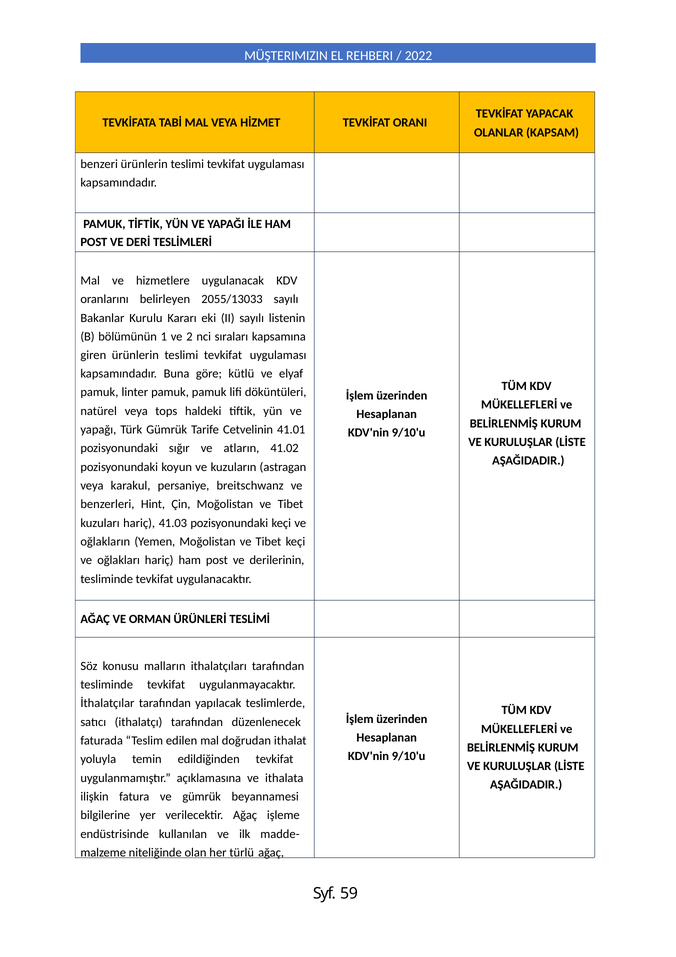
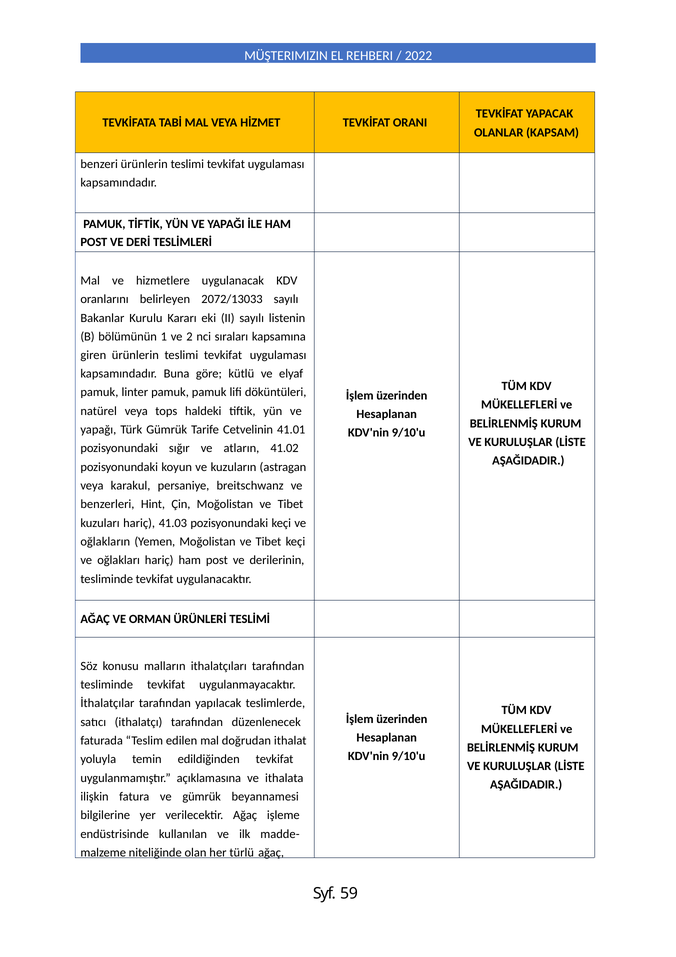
2055/13033: 2055/13033 -> 2072/13033 (232, 299)
